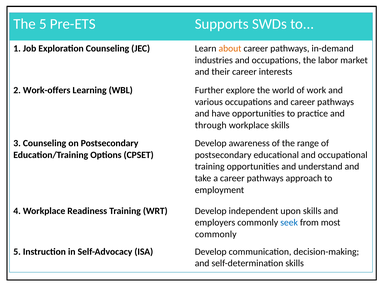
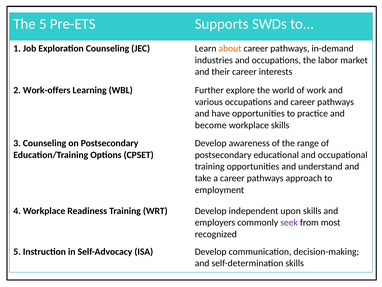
through: through -> become (211, 125)
seek colour: blue -> purple (289, 222)
commonly: commonly -> recognized (216, 234)
